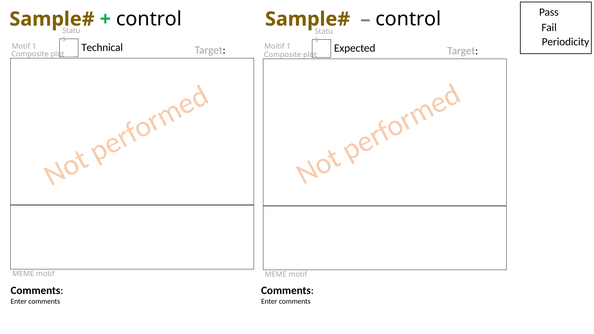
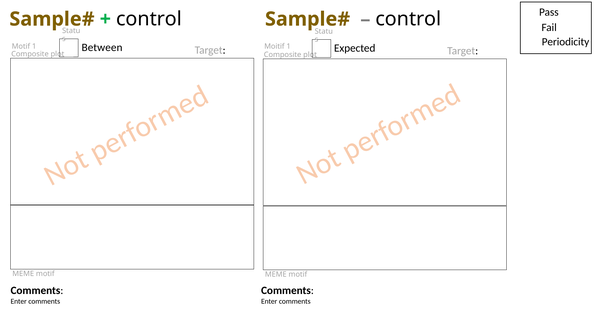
Technical: Technical -> Between (102, 47)
